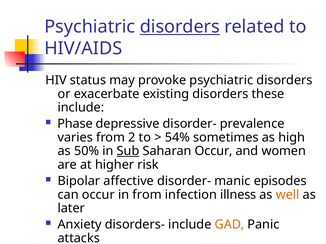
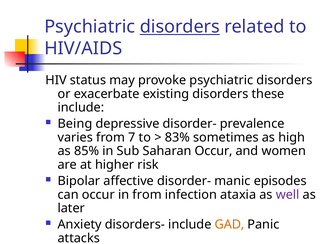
Phase: Phase -> Being (75, 124)
2: 2 -> 7 (132, 138)
54%: 54% -> 83% (177, 138)
50%: 50% -> 85% (87, 151)
Sub underline: present -> none (128, 151)
illness: illness -> ataxia (238, 195)
well colour: orange -> purple (288, 195)
